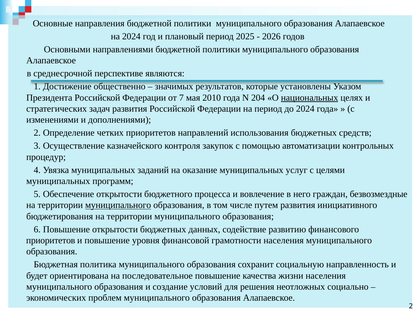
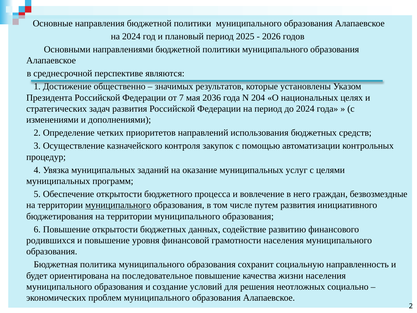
2010: 2010 -> 2036 (212, 98)
национальных underline: present -> none (310, 98)
приоритетов: приоритетов -> родившихся (51, 240)
